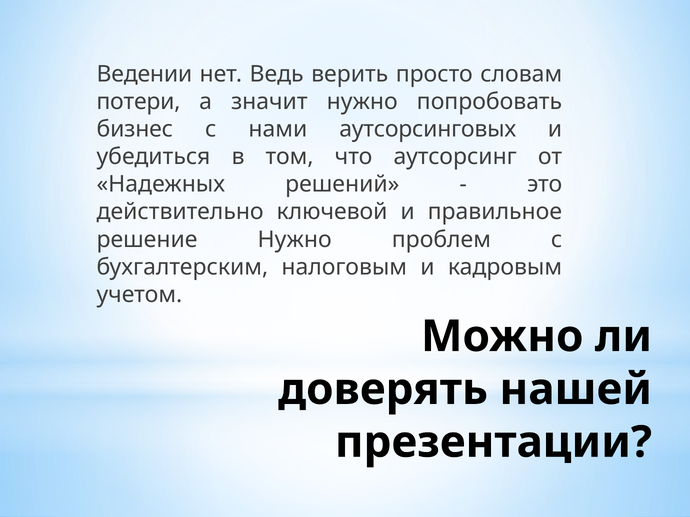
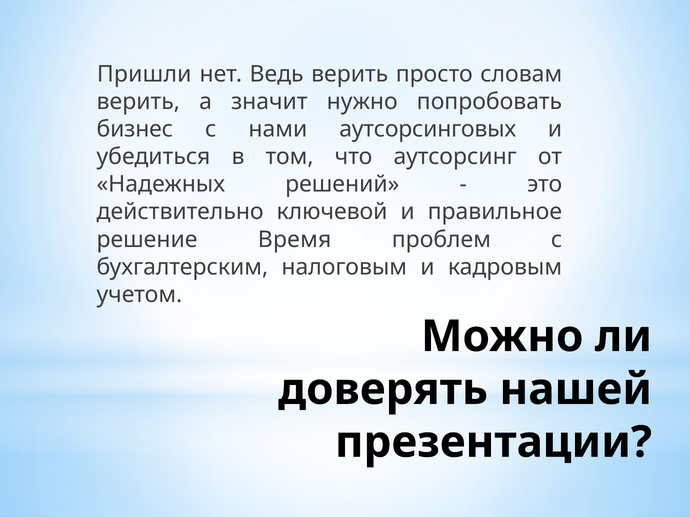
Ведении: Ведении -> Пришли (144, 74)
потери: потери -> верить (138, 102)
решение Нужно: Нужно -> Время (295, 240)
